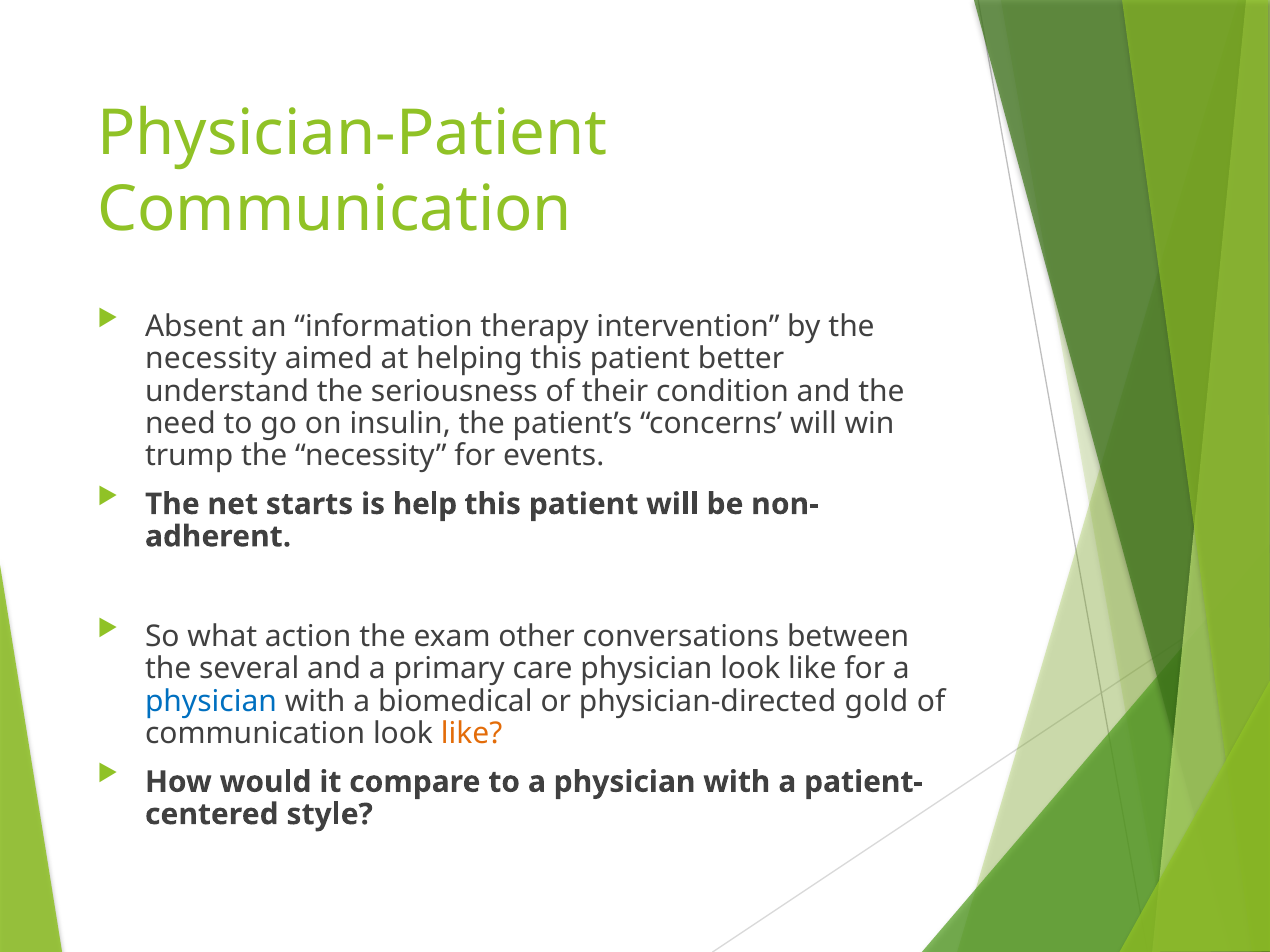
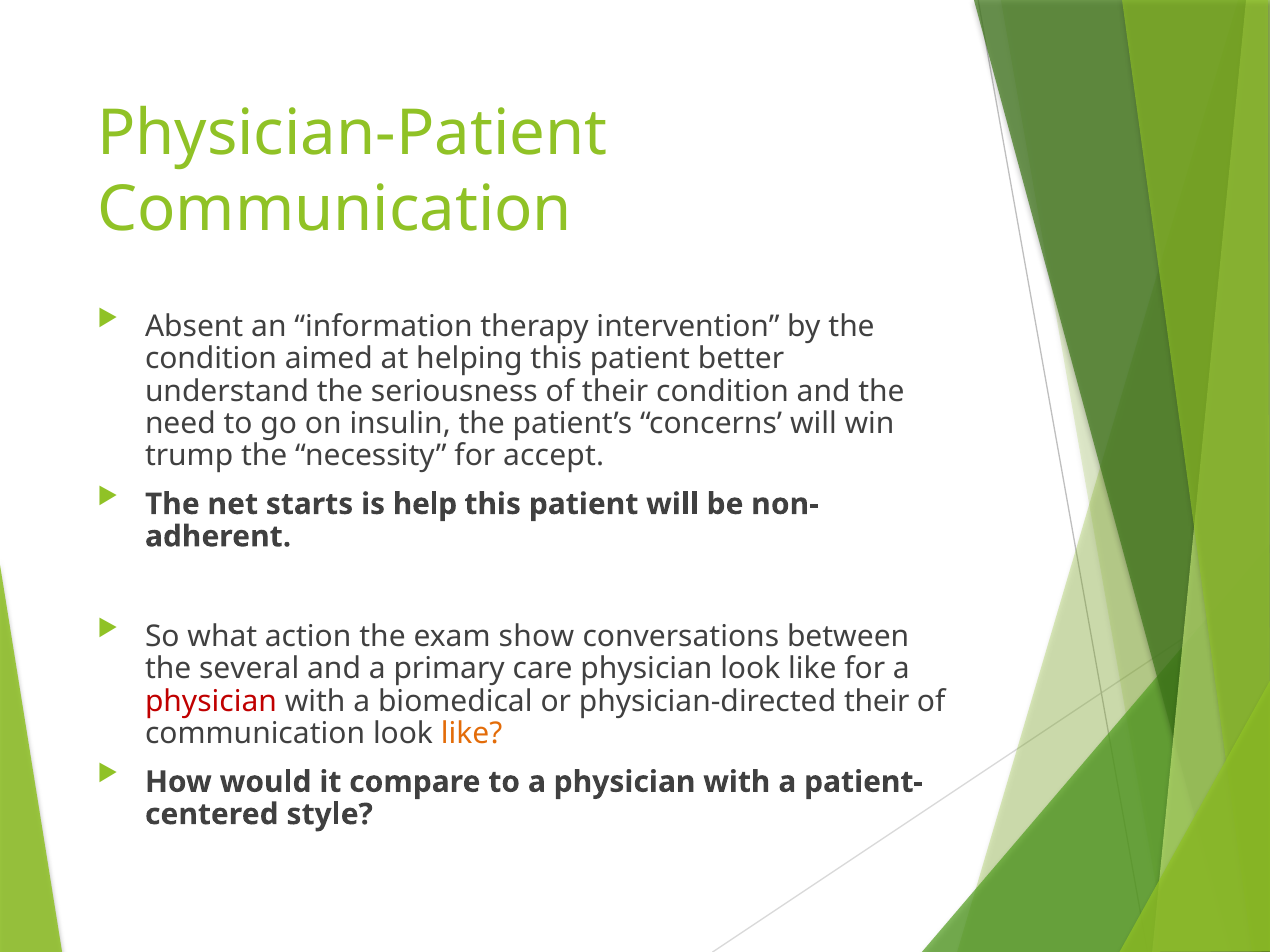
necessity: necessity -> condition (211, 359)
events: events -> accept (554, 456)
other: other -> show (536, 637)
physician colour: blue -> red (211, 702)
physician-directed gold: gold -> their (877, 702)
